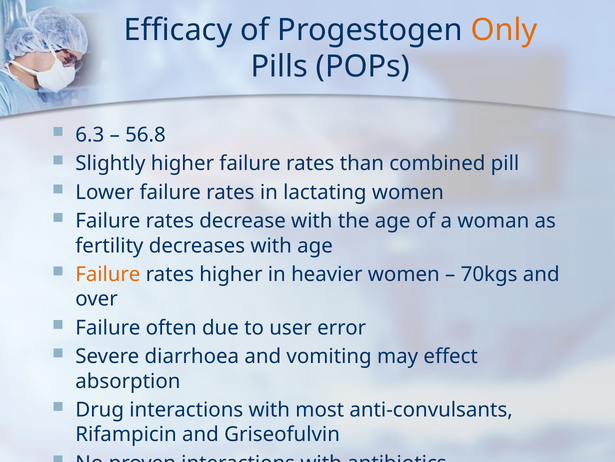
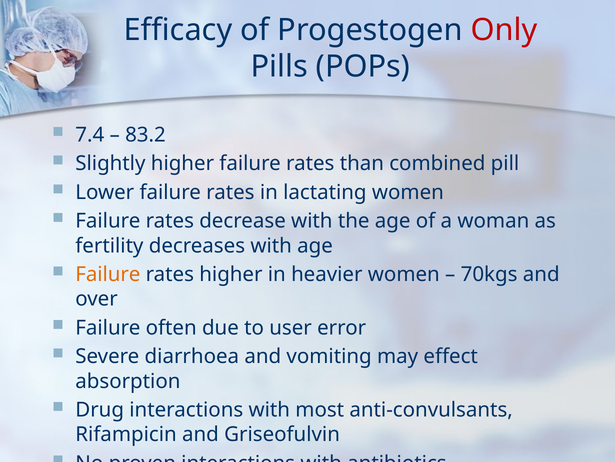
Only colour: orange -> red (504, 30)
6.3: 6.3 -> 7.4 (90, 135)
56.8: 56.8 -> 83.2 (145, 135)
